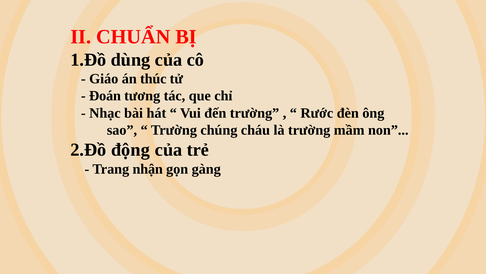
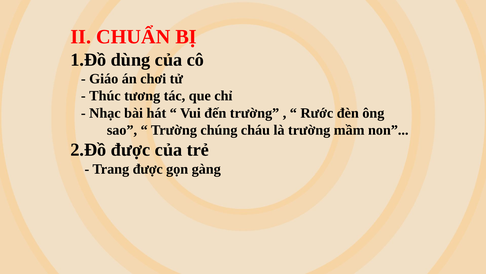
thúc: thúc -> chơi (153, 79)
Đoán: Đoán -> Thúc (105, 96)
2.Đồ động: động -> được (131, 150)
Trang nhận: nhận -> được (148, 169)
